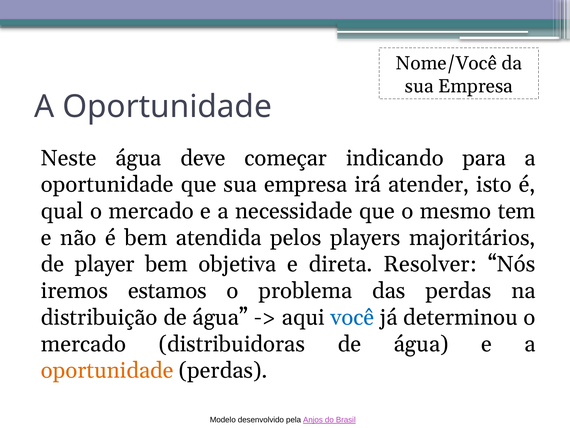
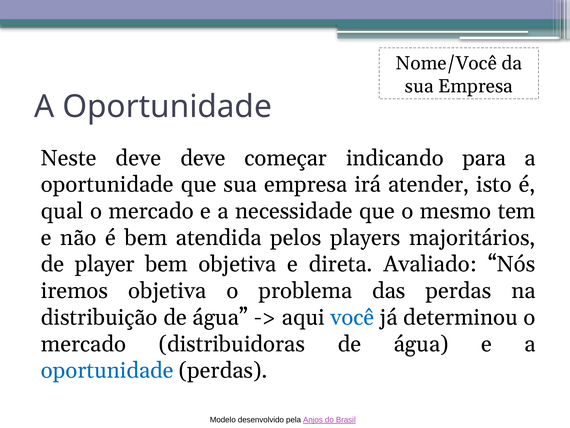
Neste água: água -> deve (138, 158)
Resolver: Resolver -> Avaliado (430, 264)
iremos estamos: estamos -> objetiva (167, 291)
oportunidade colour: orange -> blue (107, 370)
